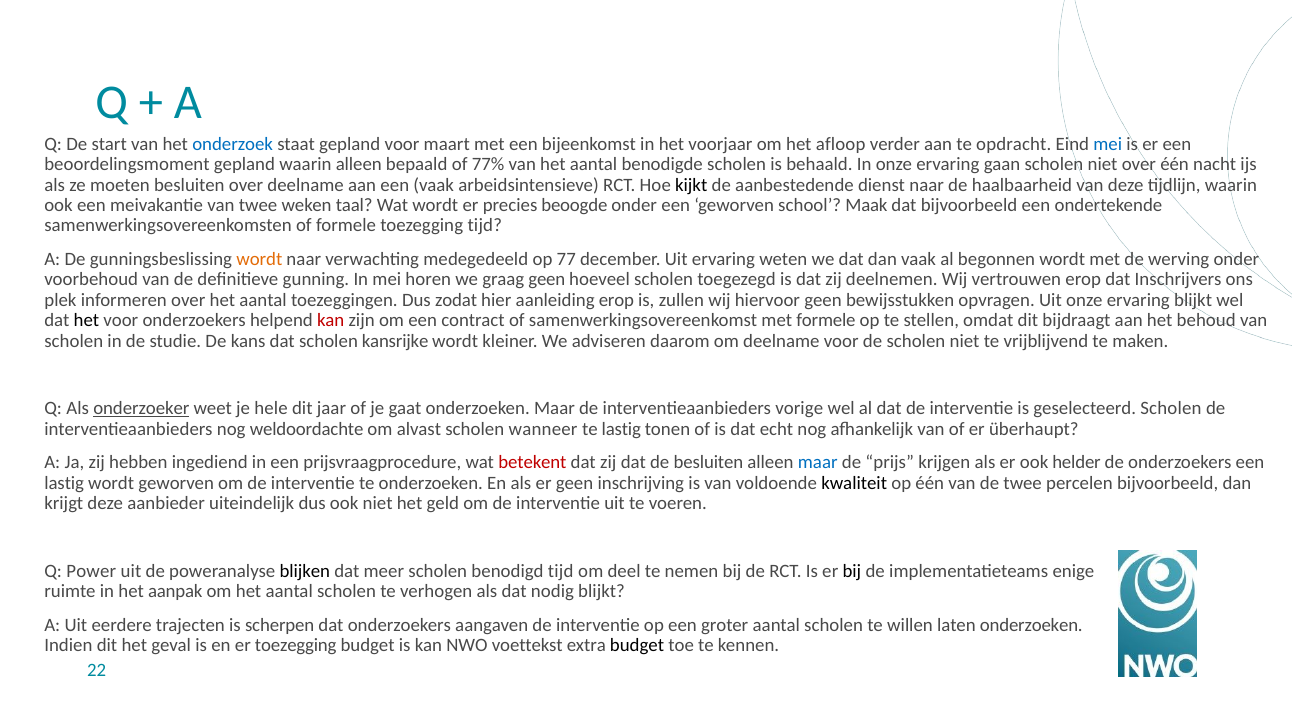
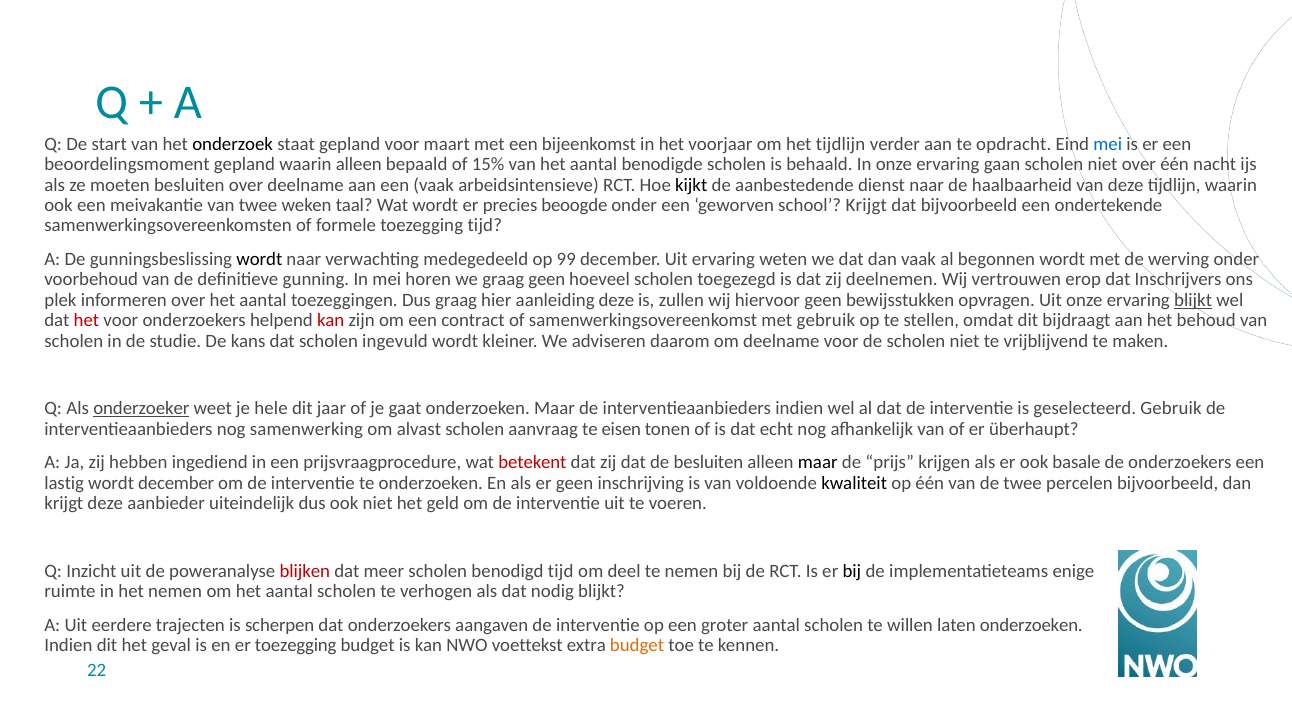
onderzoek colour: blue -> black (233, 144)
het afloop: afloop -> tijdlijn (841, 144)
77%: 77% -> 15% (488, 164)
school Maak: Maak -> Krijgt (866, 205)
wordt colour: orange -> black (259, 259)
77: 77 -> 99 (566, 259)
Dus zodat: zodat -> graag (456, 300)
aanleiding erop: erop -> deze (616, 300)
blijkt underline: none -> present (1193, 300)
het colour: black -> red (86, 320)
met formele: formele -> gebruik (826, 320)
kansrijke: kansrijke -> ingevuld (395, 341)
interventieaanbieders vorige: vorige -> indien (799, 408)
geselecteerd Scholen: Scholen -> Gebruik (1171, 408)
weldoordachte: weldoordachte -> samenwerking (306, 429)
wanneer: wanneer -> aanvraag (543, 429)
te lastig: lastig -> eisen (621, 429)
maar colour: blue -> black (818, 463)
helder: helder -> basale (1077, 463)
wordt geworven: geworven -> december (176, 483)
Power: Power -> Inzicht (91, 571)
blijken colour: black -> red (305, 571)
het aanpak: aanpak -> nemen (175, 591)
budget colour: black -> orange (637, 645)
